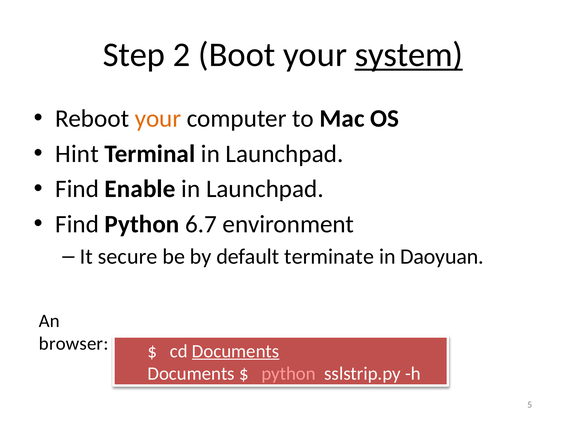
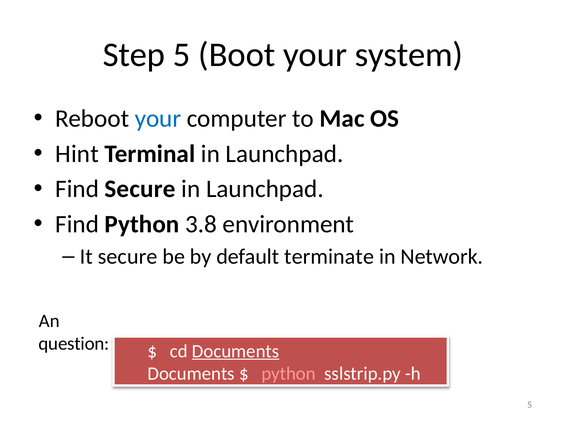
Step 2: 2 -> 5 (182, 55)
system underline: present -> none (409, 55)
your colour: orange -> blue (158, 119)
Find Enable: Enable -> Secure (140, 189)
6.7: 6.7 -> 3.8 (201, 225)
Daoyuan: Daoyuan -> Network (442, 257)
browser: browser -> question (74, 344)
